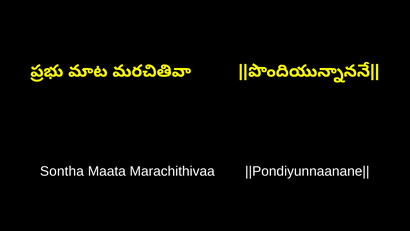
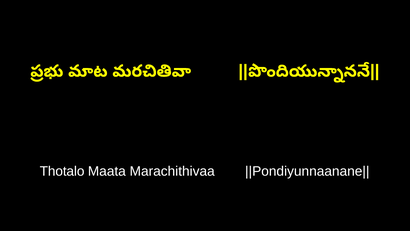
Sontha: Sontha -> Thotalo (62, 171)
